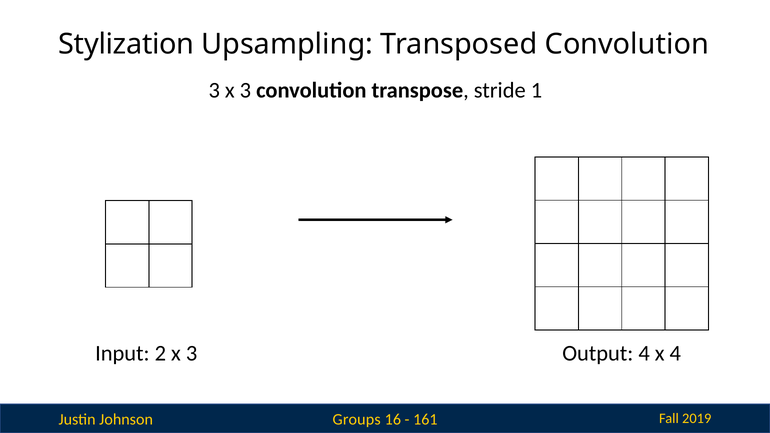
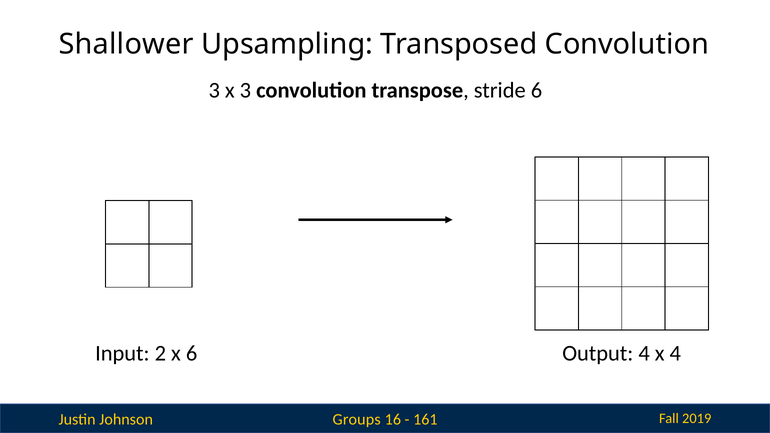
Stylization: Stylization -> Shallower (126, 44)
stride 1: 1 -> 6 (536, 90)
2 x 3: 3 -> 6 (192, 354)
